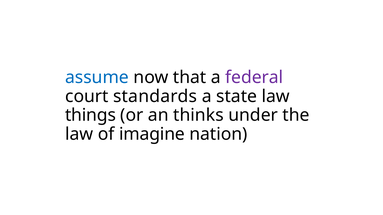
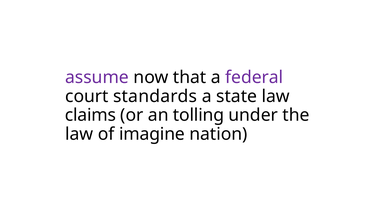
assume colour: blue -> purple (97, 78)
things: things -> claims (90, 115)
thinks: thinks -> tolling (199, 115)
